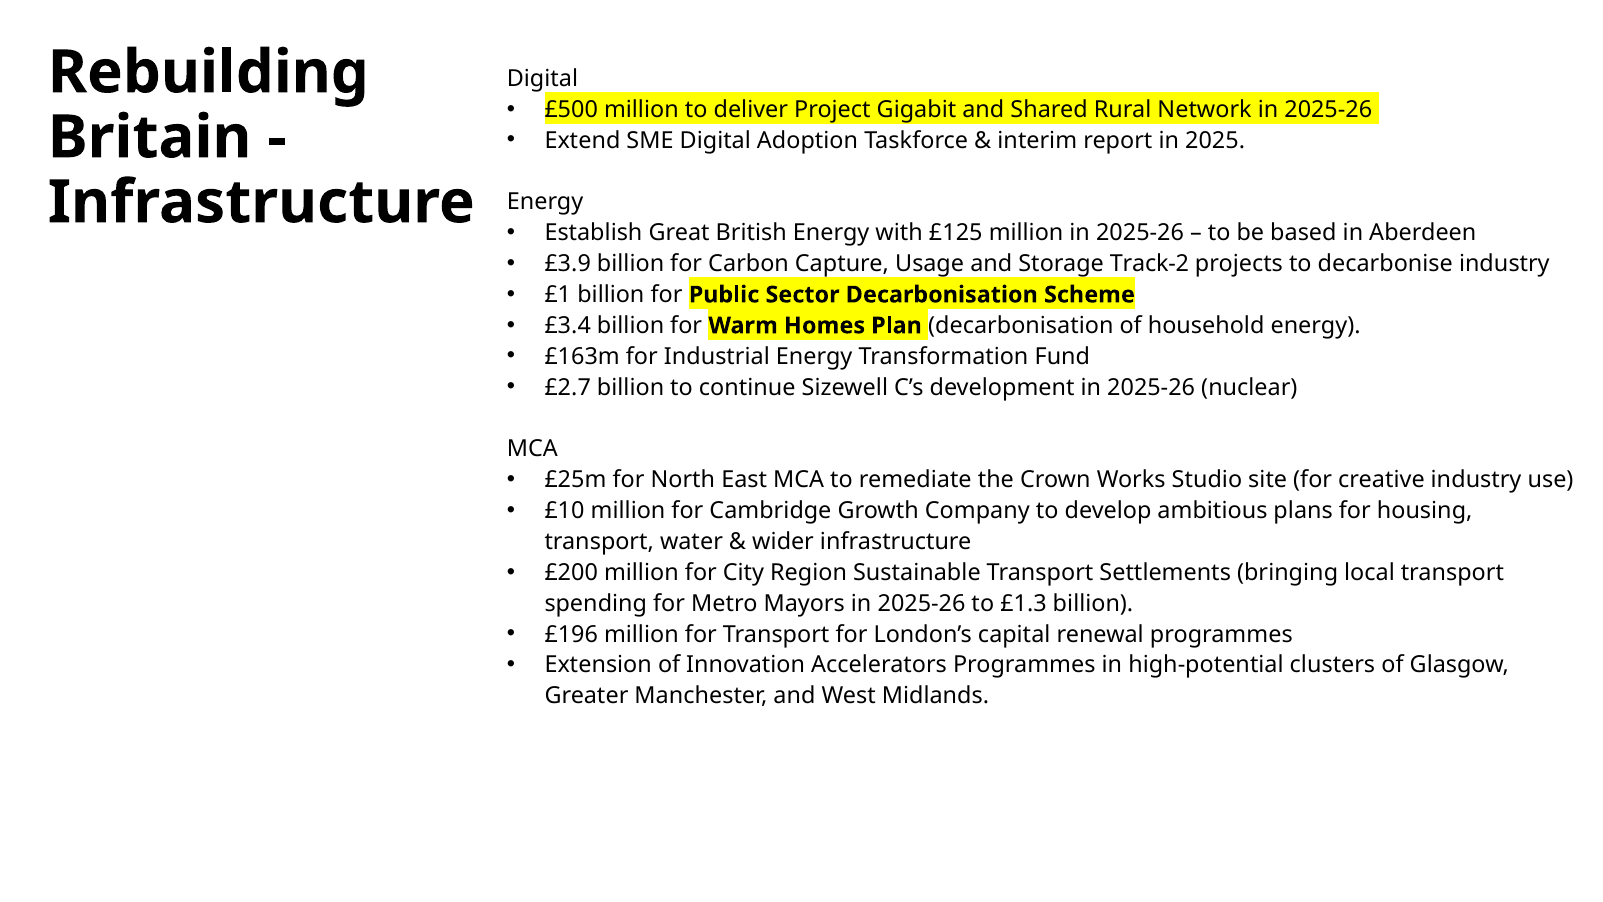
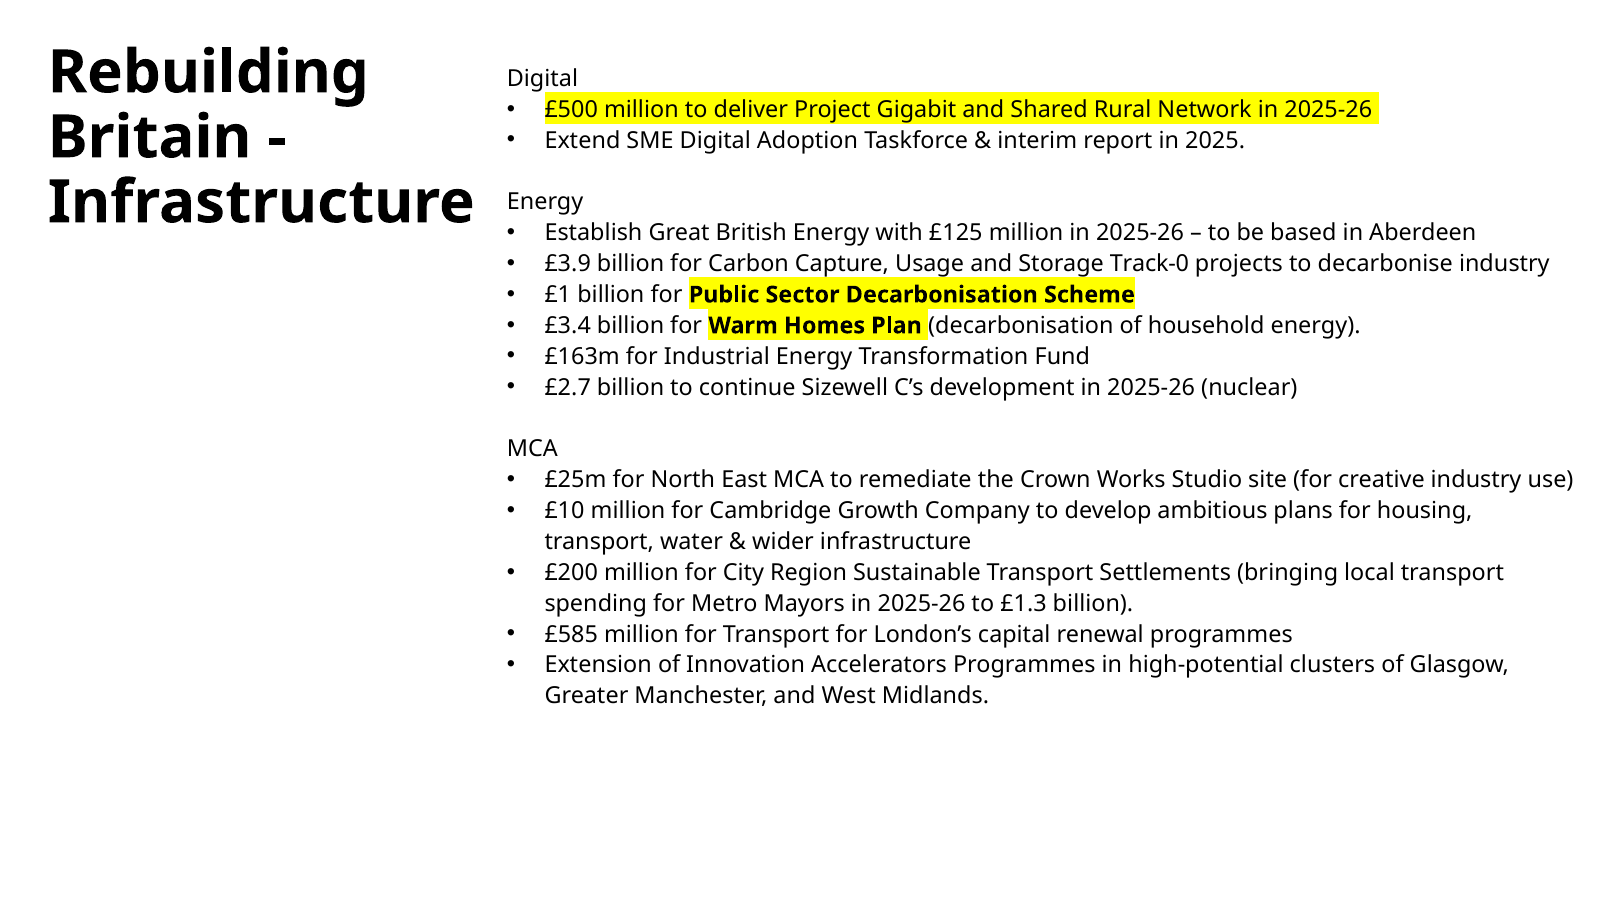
Track-2: Track-2 -> Track-0 (1149, 264)
£196: £196 -> £585 (571, 634)
